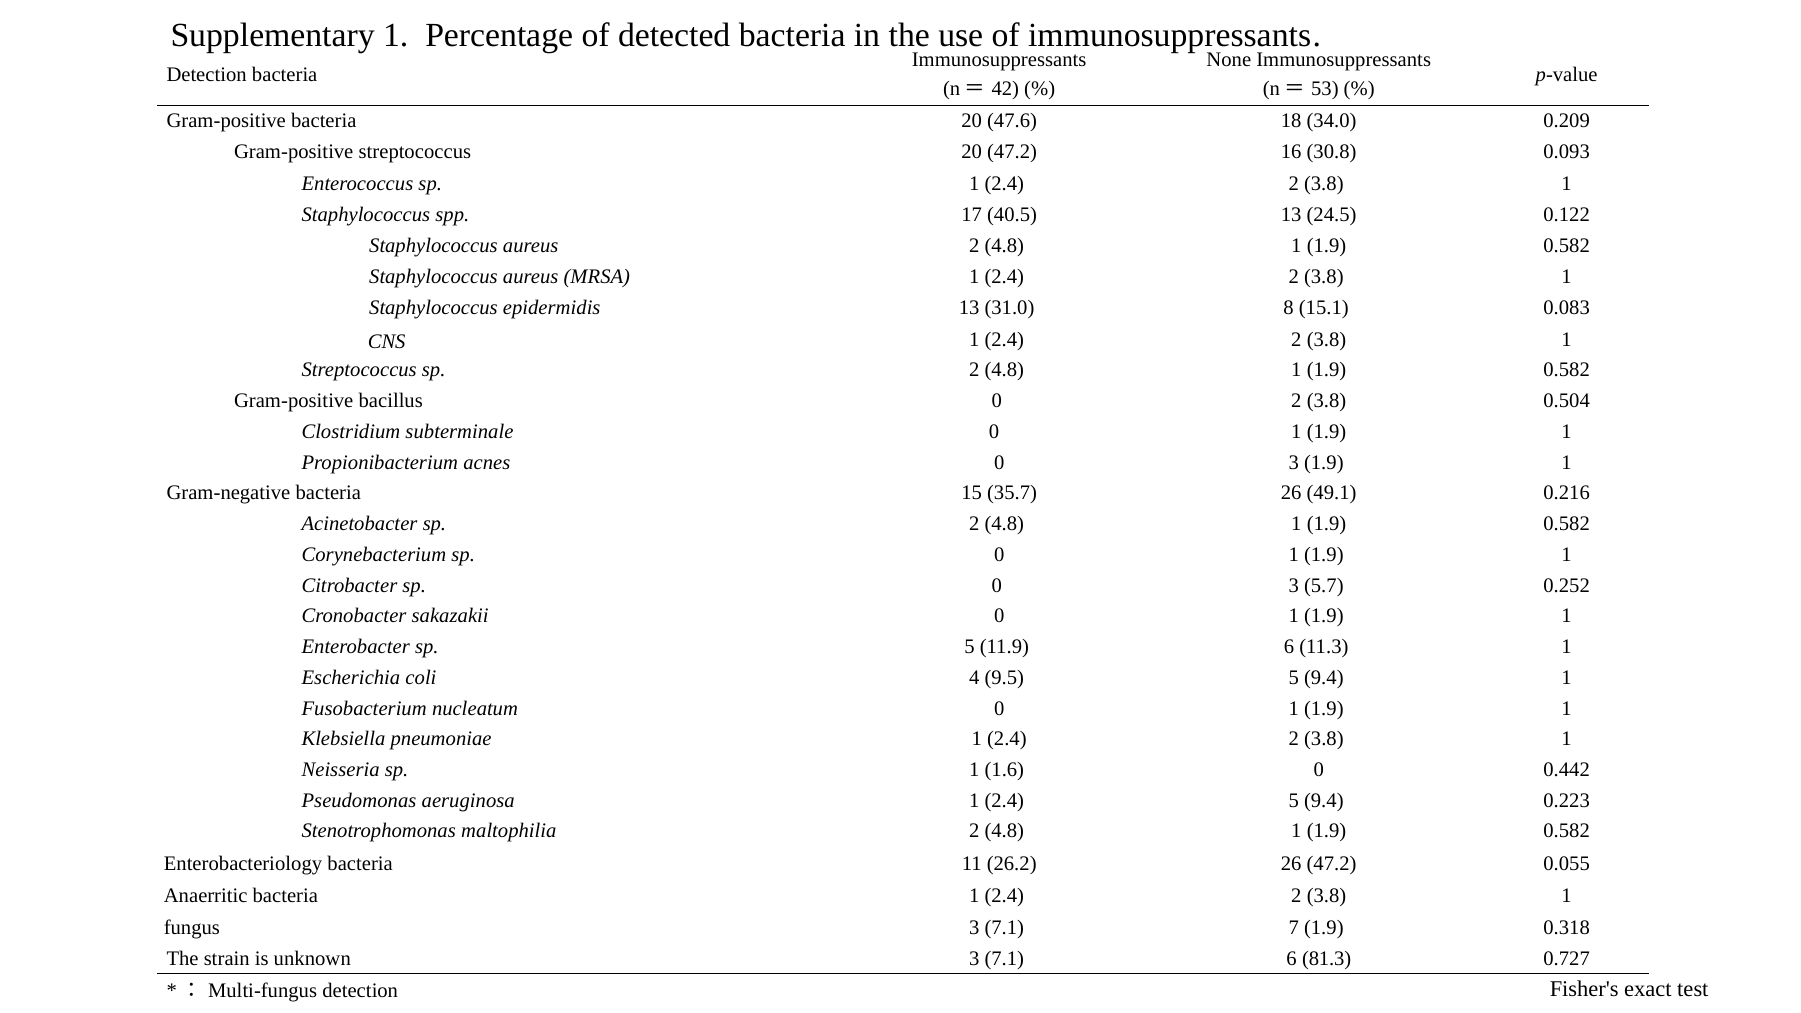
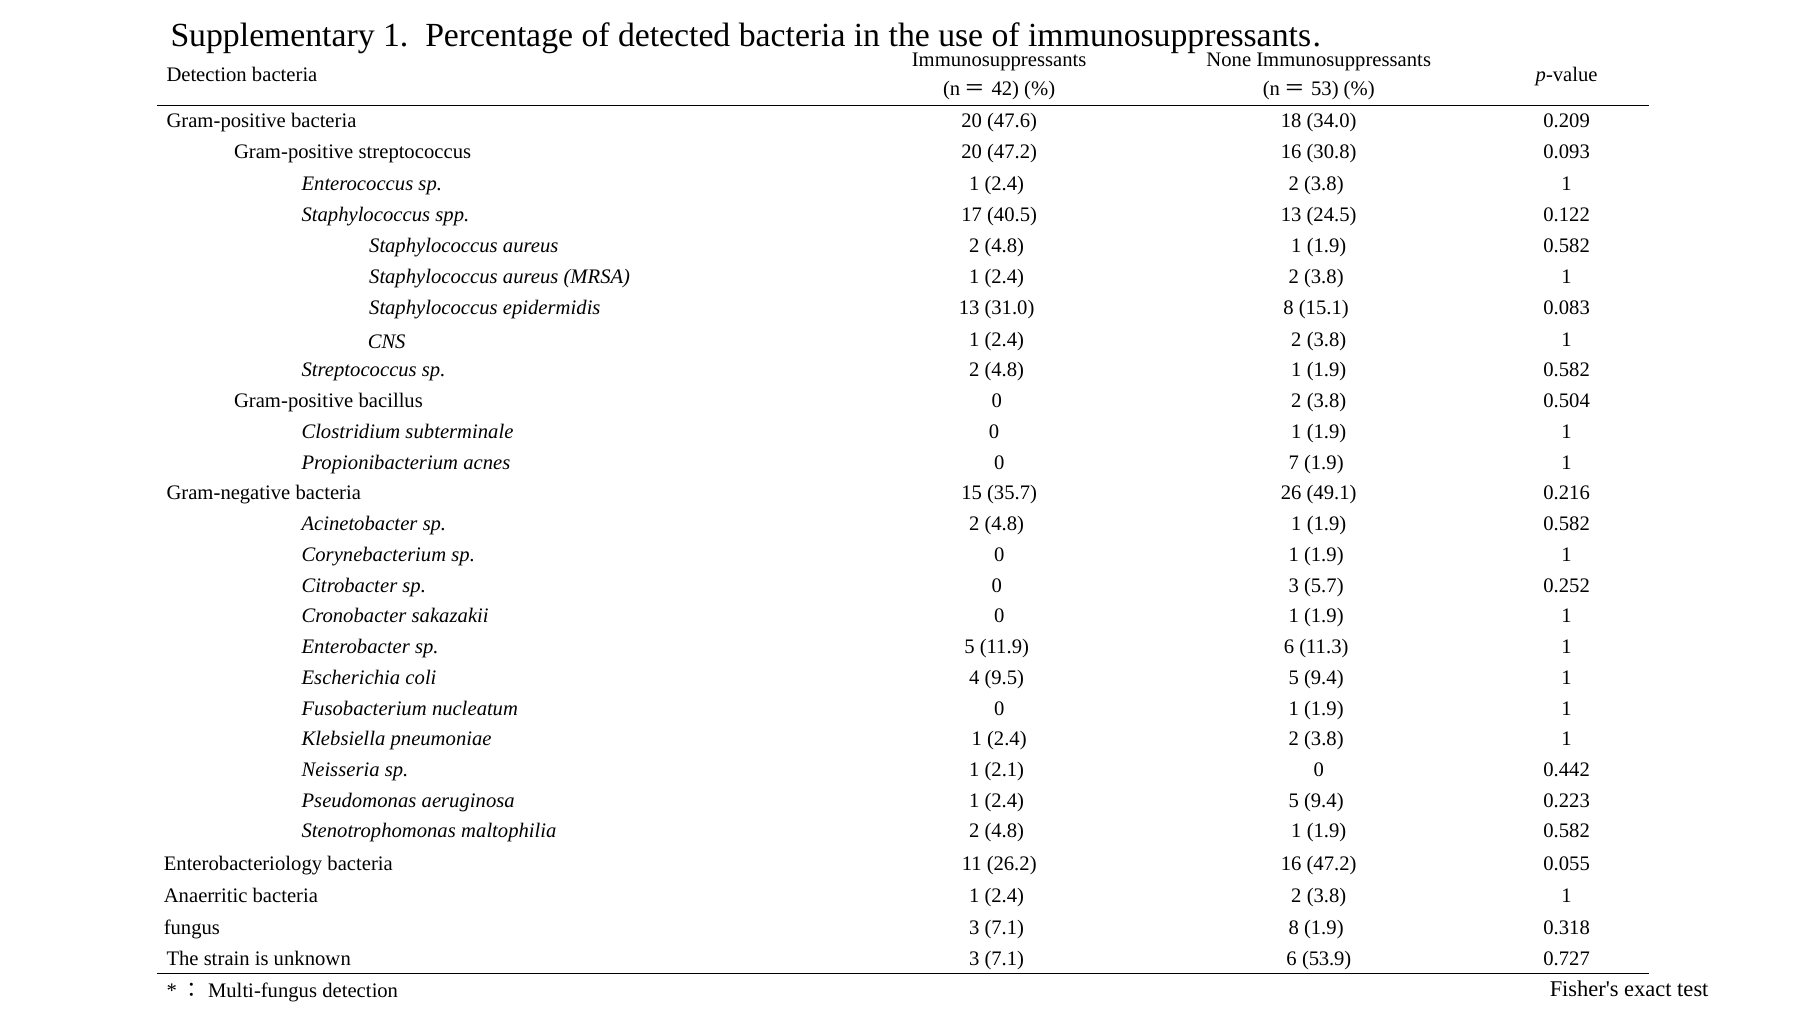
acnes 0 3: 3 -> 7 (1294, 462)
1.6: 1.6 -> 2.1 (1004, 770)
26.2 26: 26 -> 16 (1291, 863)
7.1 7: 7 -> 8 (1294, 928)
81.3: 81.3 -> 53.9 (1327, 958)
